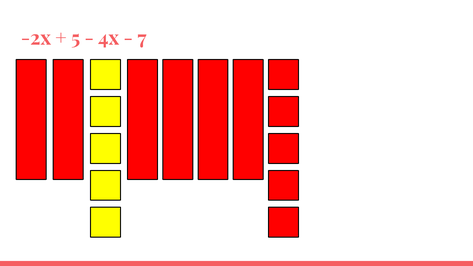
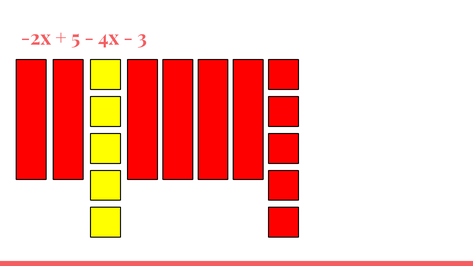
7: 7 -> 3 (142, 38)
